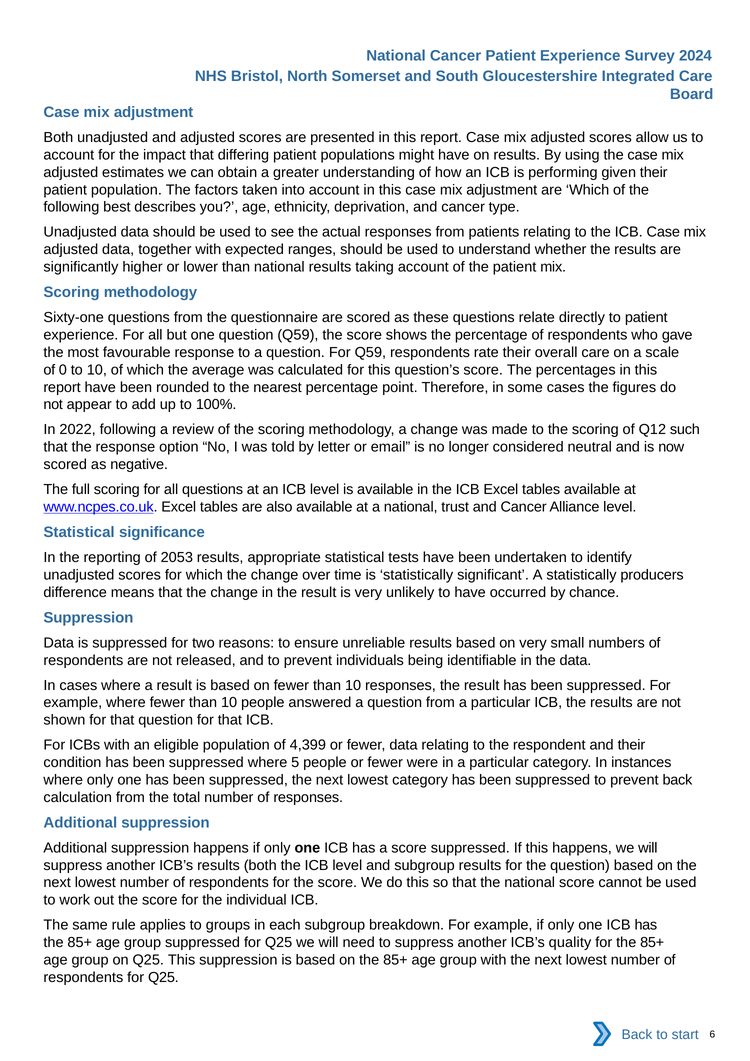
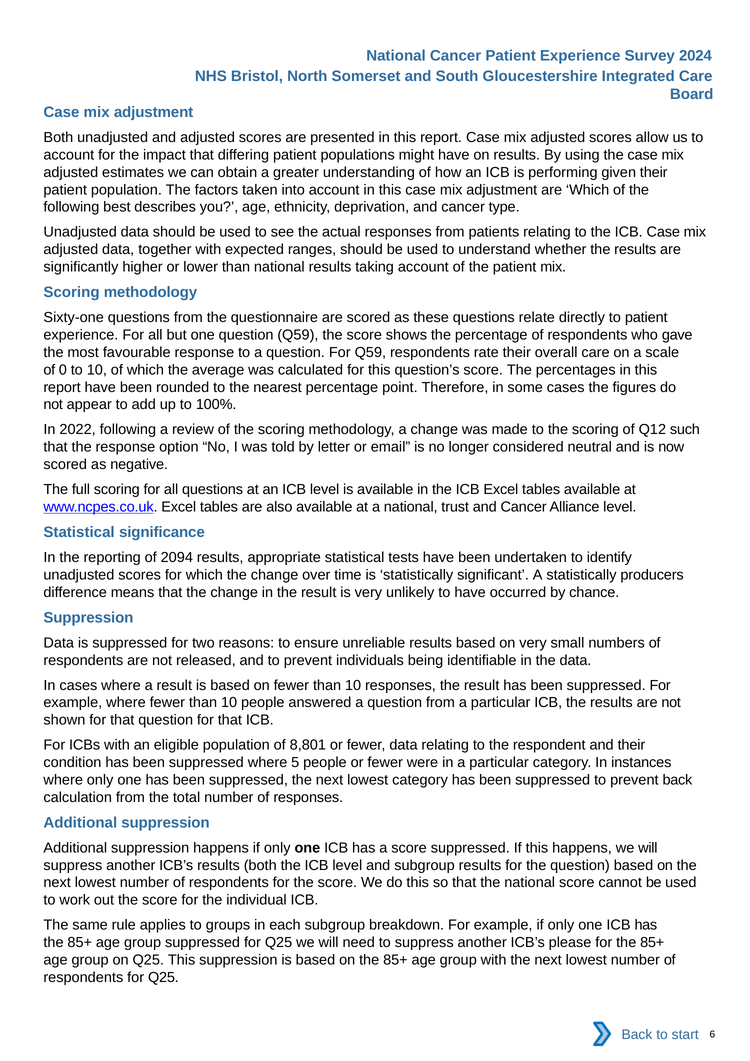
2053: 2053 -> 2094 (177, 558)
4,399: 4,399 -> 8,801 (308, 745)
quality: quality -> please (570, 943)
